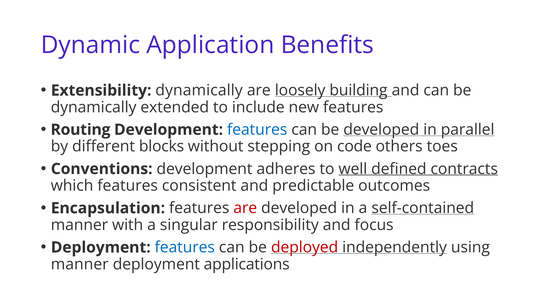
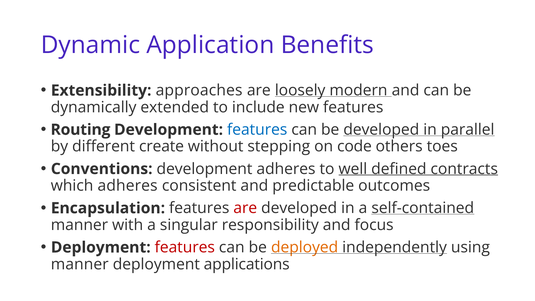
Extensibility dynamically: dynamically -> approaches (199, 90)
building: building -> modern (358, 90)
blocks: blocks -> create (162, 146)
which features: features -> adheres (128, 186)
features colour: blue -> red (185, 247)
deployed colour: red -> orange (305, 247)
